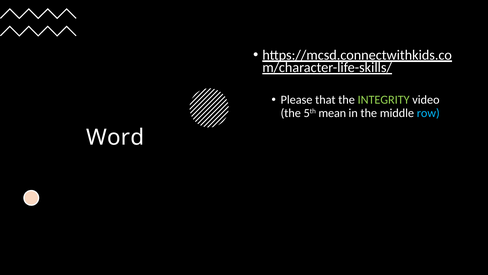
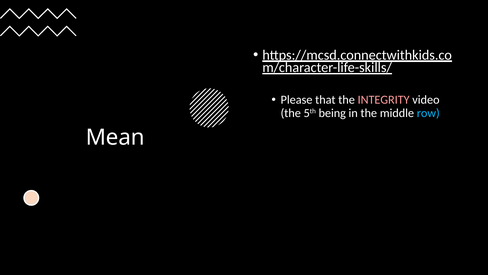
INTEGRITY colour: light green -> pink (384, 100)
mean: mean -> being (332, 113)
Word: Word -> Mean (115, 137)
